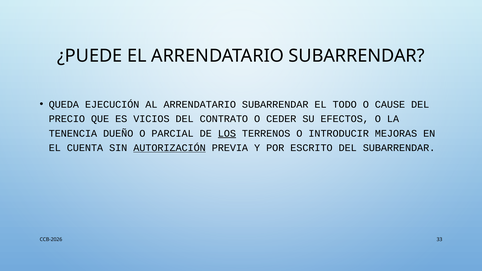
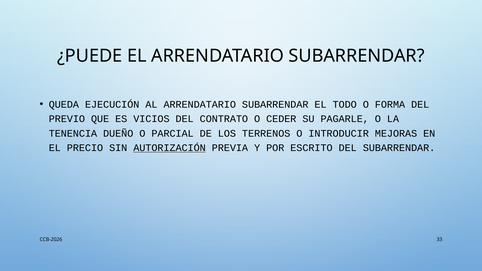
CAUSE: CAUSE -> FORMA (390, 105)
PRECIO: PRECIO -> PREVIO (67, 119)
EFECTOS: EFECTOS -> PAGARLE (345, 119)
LOS underline: present -> none (227, 133)
CUENTA: CUENTA -> PRECIO (85, 148)
